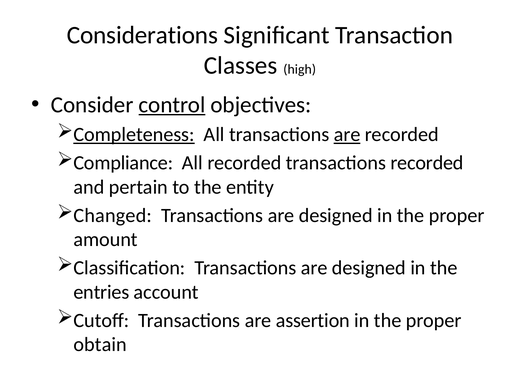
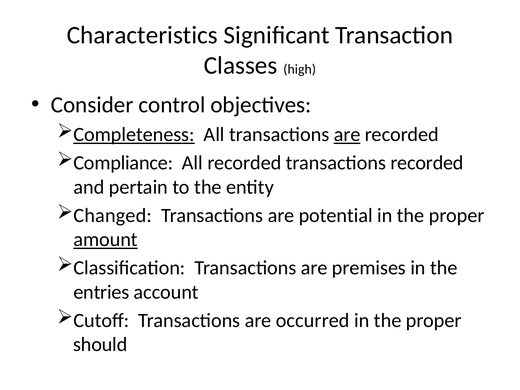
Considerations: Considerations -> Characteristics (142, 35)
control underline: present -> none (172, 105)
designed: designed -> potential (336, 215)
amount underline: none -> present (106, 240)
Classification Transactions are designed: designed -> premises (369, 268)
assertion: assertion -> occurred (313, 320)
obtain: obtain -> should (100, 345)
